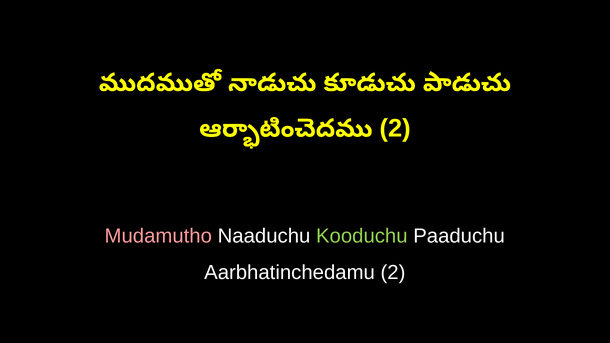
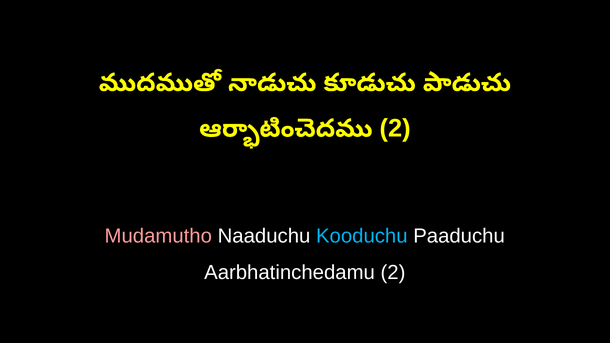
Kooduchu colour: light green -> light blue (362, 236)
